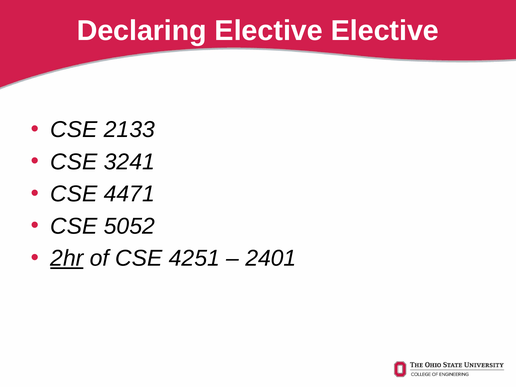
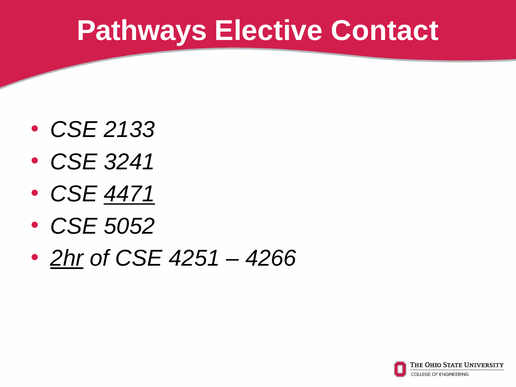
Declaring: Declaring -> Pathways (142, 31)
Elective Elective: Elective -> Contact (385, 31)
4471 underline: none -> present (129, 194)
2401: 2401 -> 4266 (271, 258)
